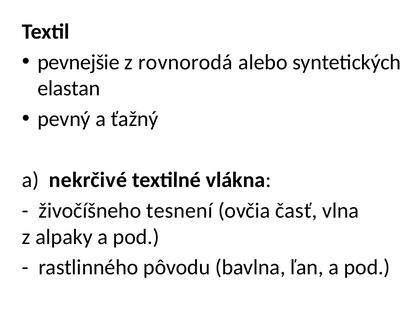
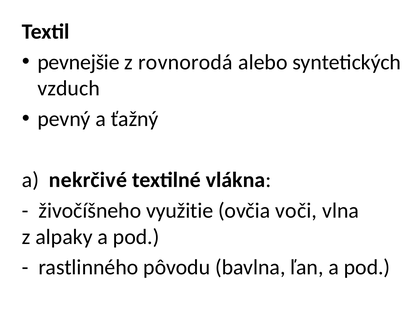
elastan: elastan -> vzduch (69, 88)
tesnení: tesnení -> využitie (180, 210)
časť: časť -> voči (296, 210)
